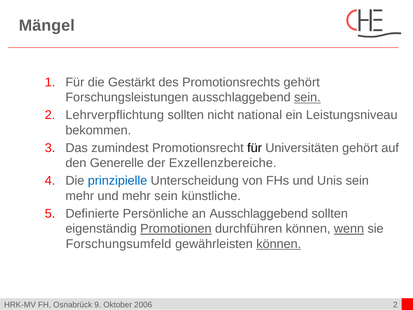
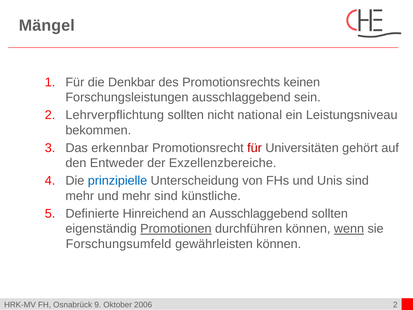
Gestärkt: Gestärkt -> Denkbar (132, 82)
Promotionsrechts gehört: gehört -> keinen (302, 82)
sein underline: present -> none (307, 97)
zumindest: zumindest -> erkennbar (120, 148)
für colour: black -> red (255, 148)
Generelle: Generelle -> Entweder (117, 163)
Unis sein: sein -> sind (357, 181)
mehr sein: sein -> sind (166, 196)
Persönliche: Persönliche -> Hinreichend (156, 213)
können underline: present -> none (279, 244)
